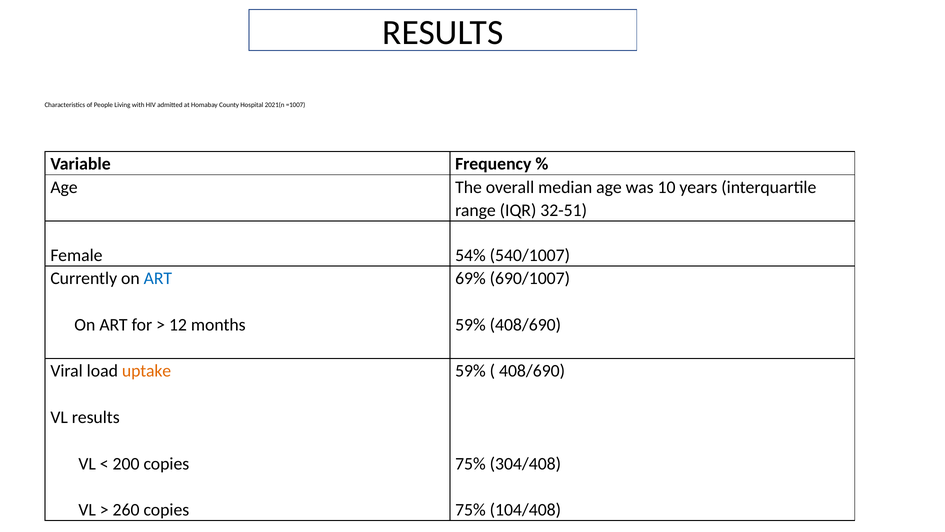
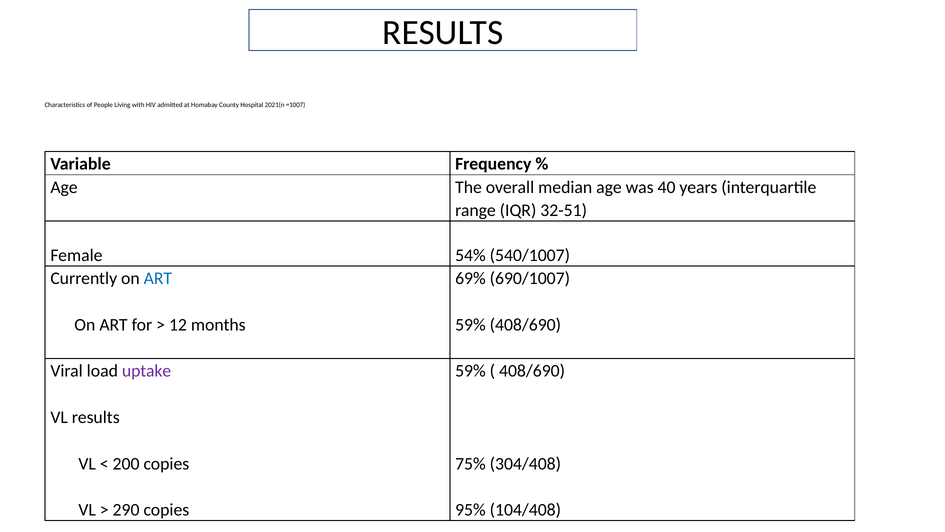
10: 10 -> 40 (667, 187)
uptake colour: orange -> purple (147, 371)
260: 260 -> 290 (126, 510)
75%: 75% -> 95% (470, 510)
